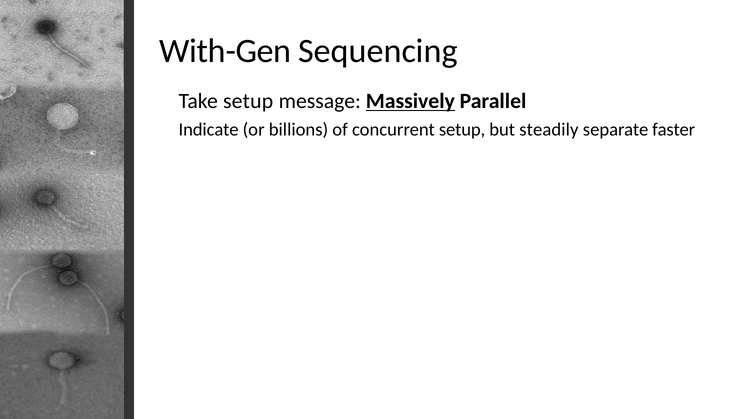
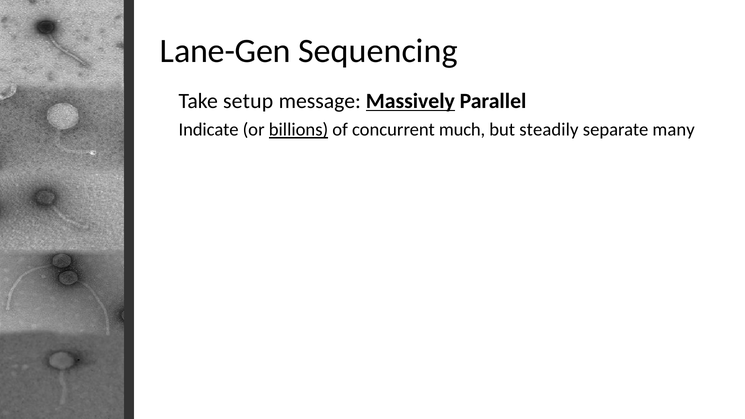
With-Gen: With-Gen -> Lane-Gen (225, 51)
billions underline: none -> present (299, 130)
concurrent setup: setup -> much (462, 130)
faster: faster -> many (674, 130)
